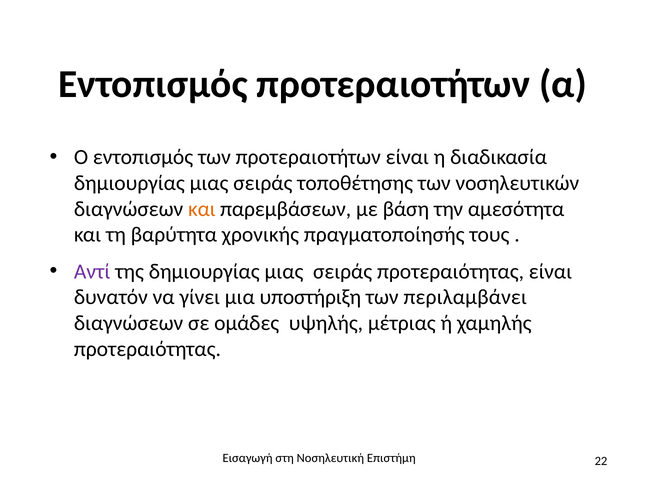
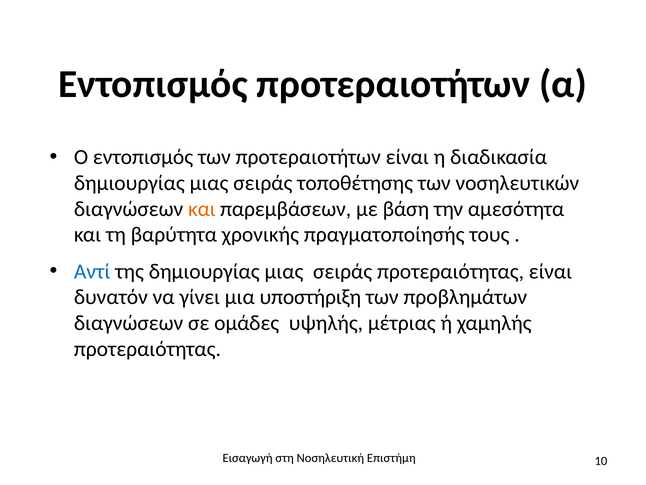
Αντί colour: purple -> blue (92, 271)
περιλαμβάνει: περιλαμβάνει -> προβλημάτων (465, 297)
22: 22 -> 10 (601, 461)
